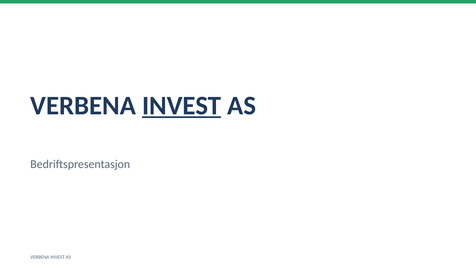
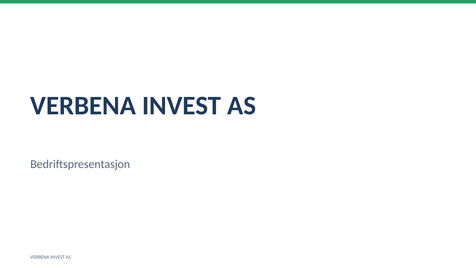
INVEST underline: present -> none (182, 106)
